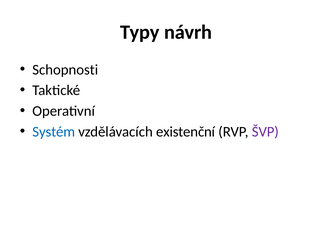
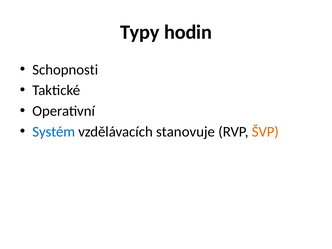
návrh: návrh -> hodin (188, 32)
existenční: existenční -> stanovuje (186, 132)
ŠVP colour: purple -> orange (265, 132)
